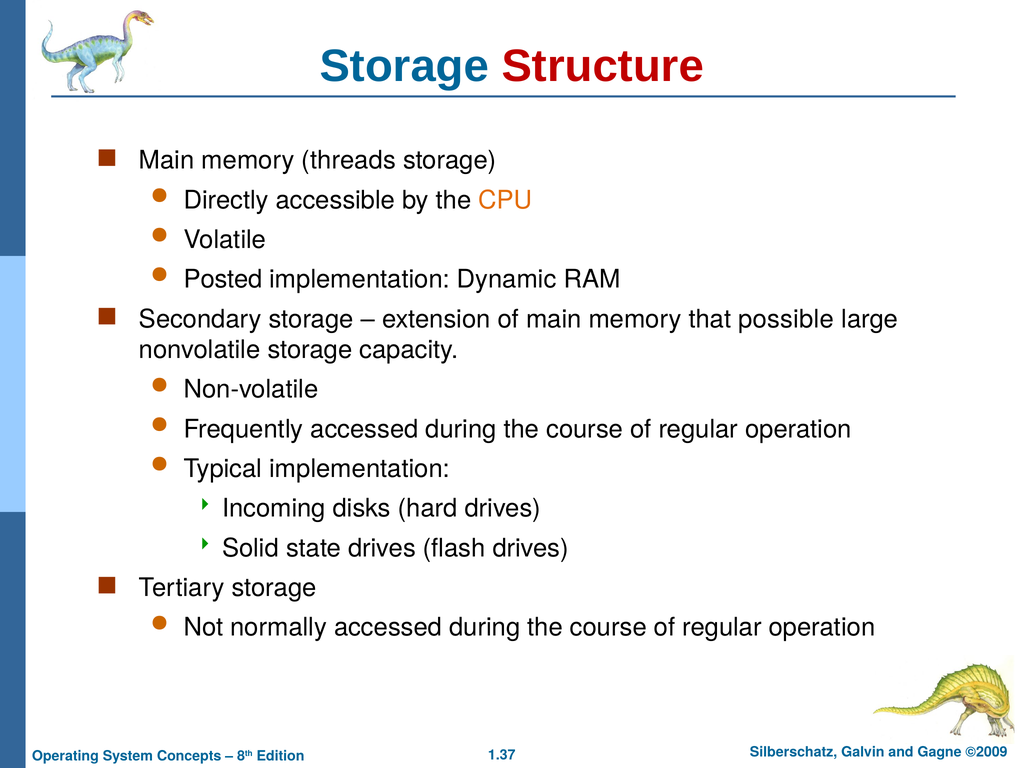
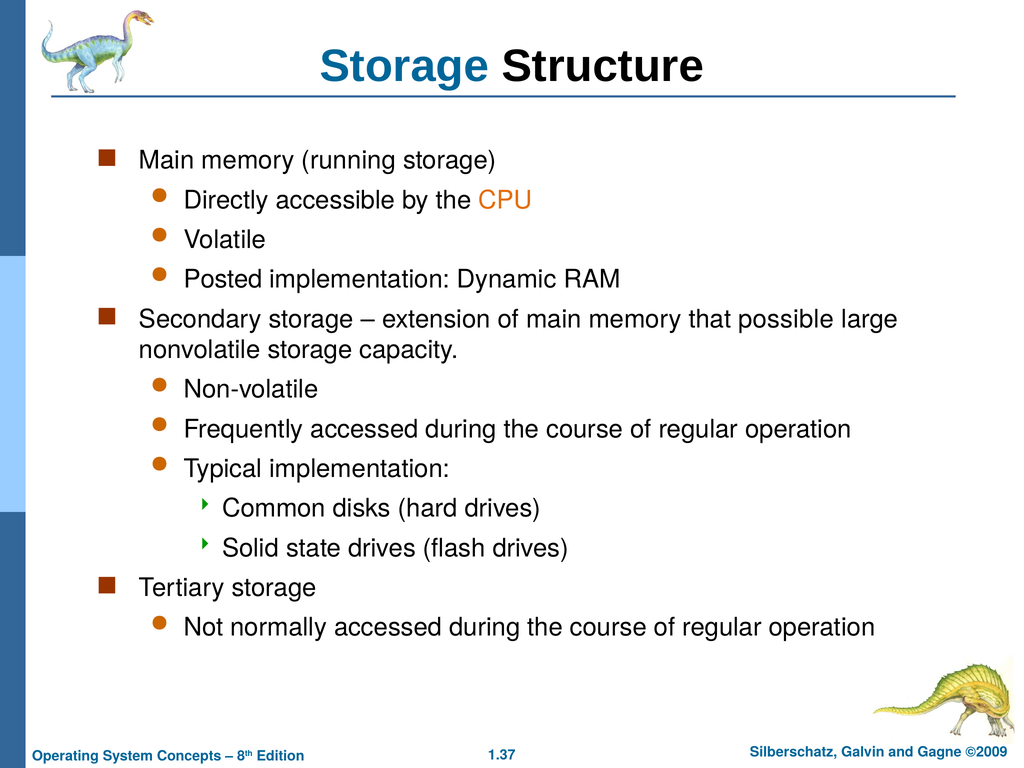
Structure colour: red -> black (603, 66)
threads: threads -> running (349, 160)
Incoming: Incoming -> Common (274, 508)
